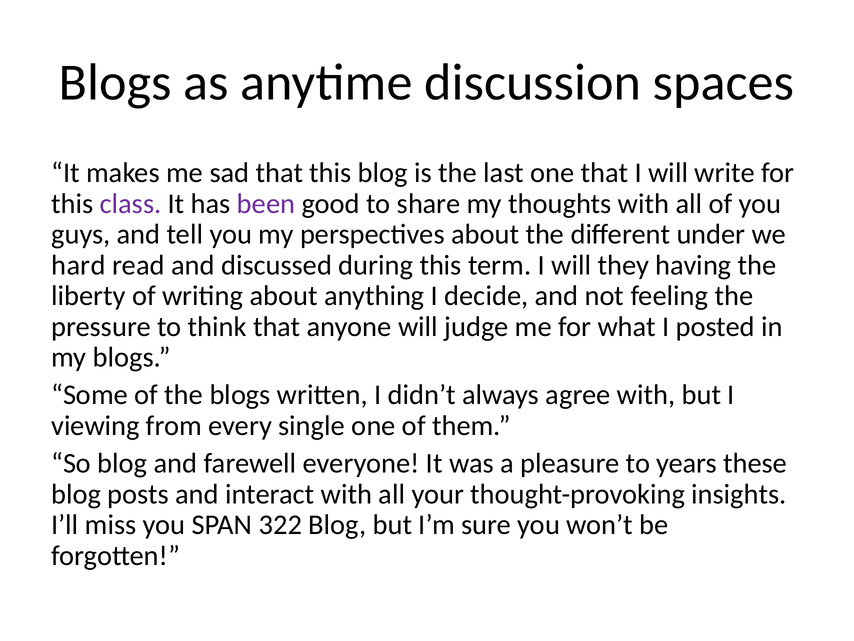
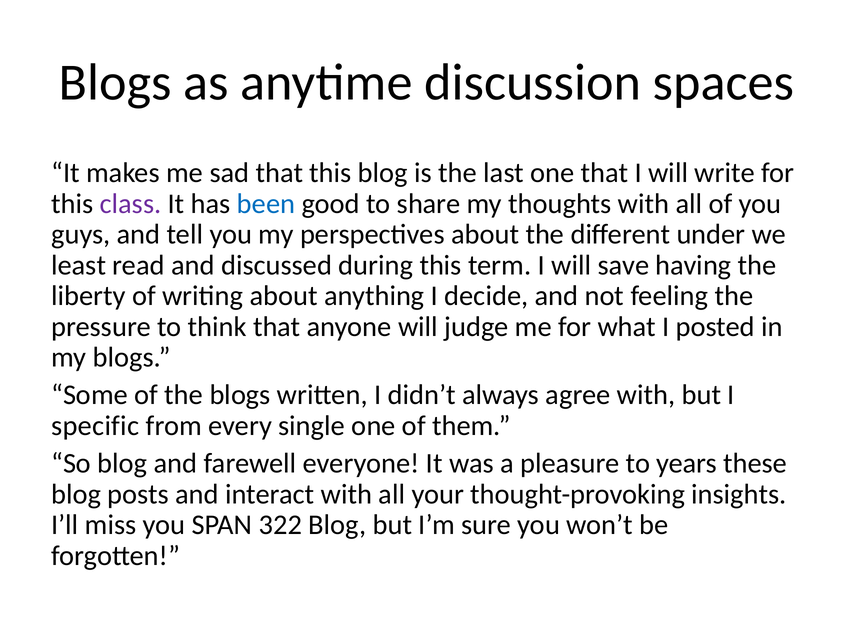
been colour: purple -> blue (266, 204)
hard: hard -> least (79, 265)
they: they -> save (623, 265)
viewing: viewing -> specific (95, 425)
